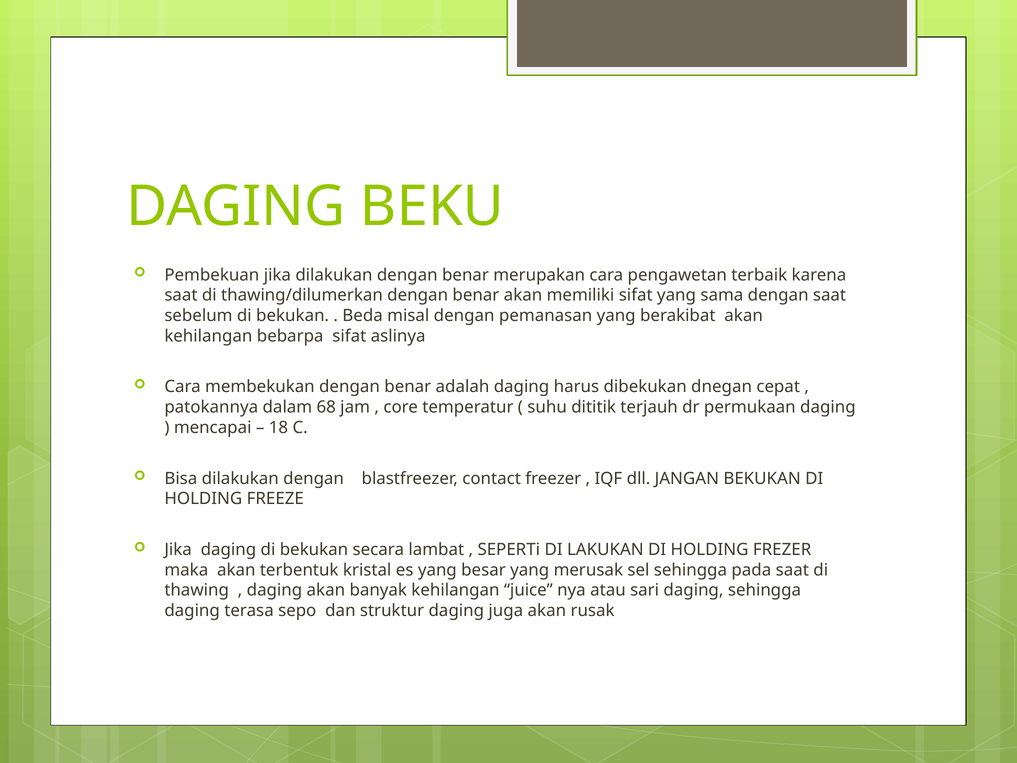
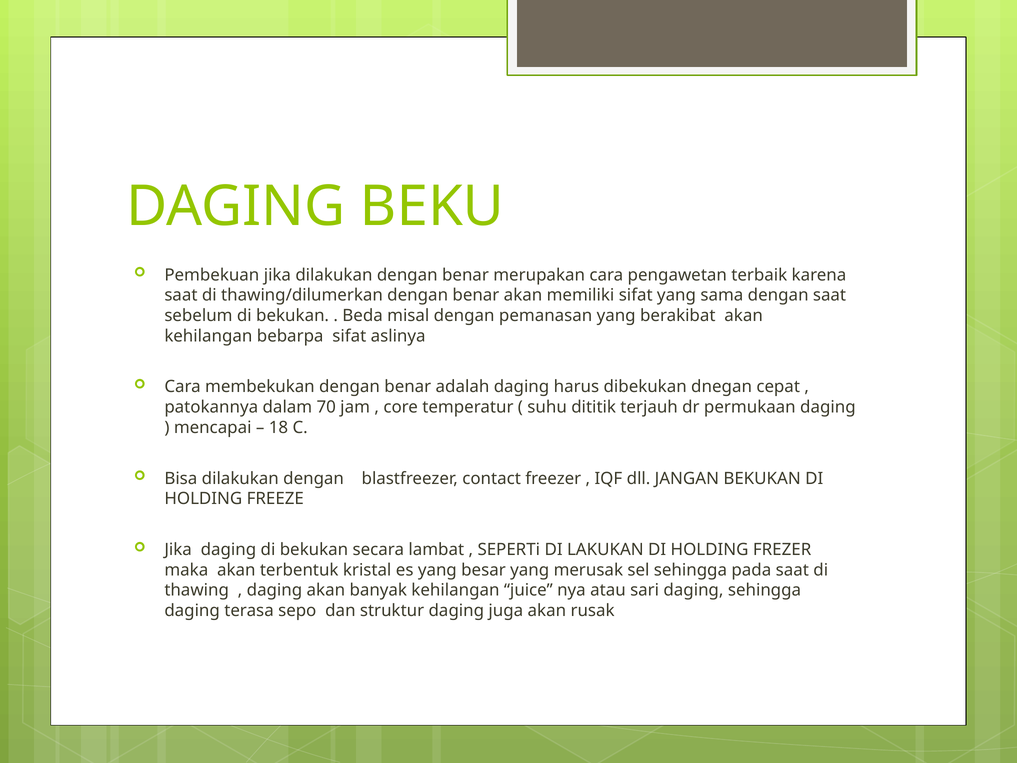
68: 68 -> 70 (326, 407)
